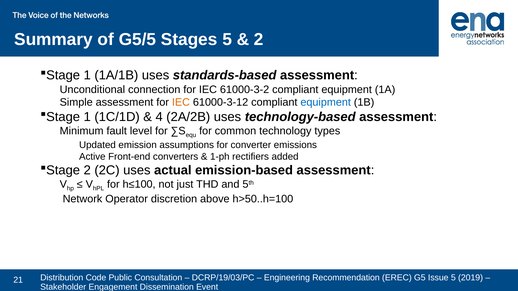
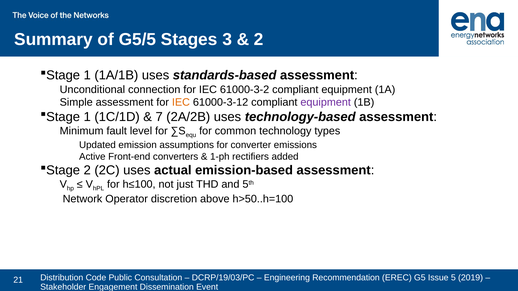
Stages 5: 5 -> 3 (227, 40)
equipment colour: blue -> purple (326, 103)
4: 4 -> 7 (159, 117)
